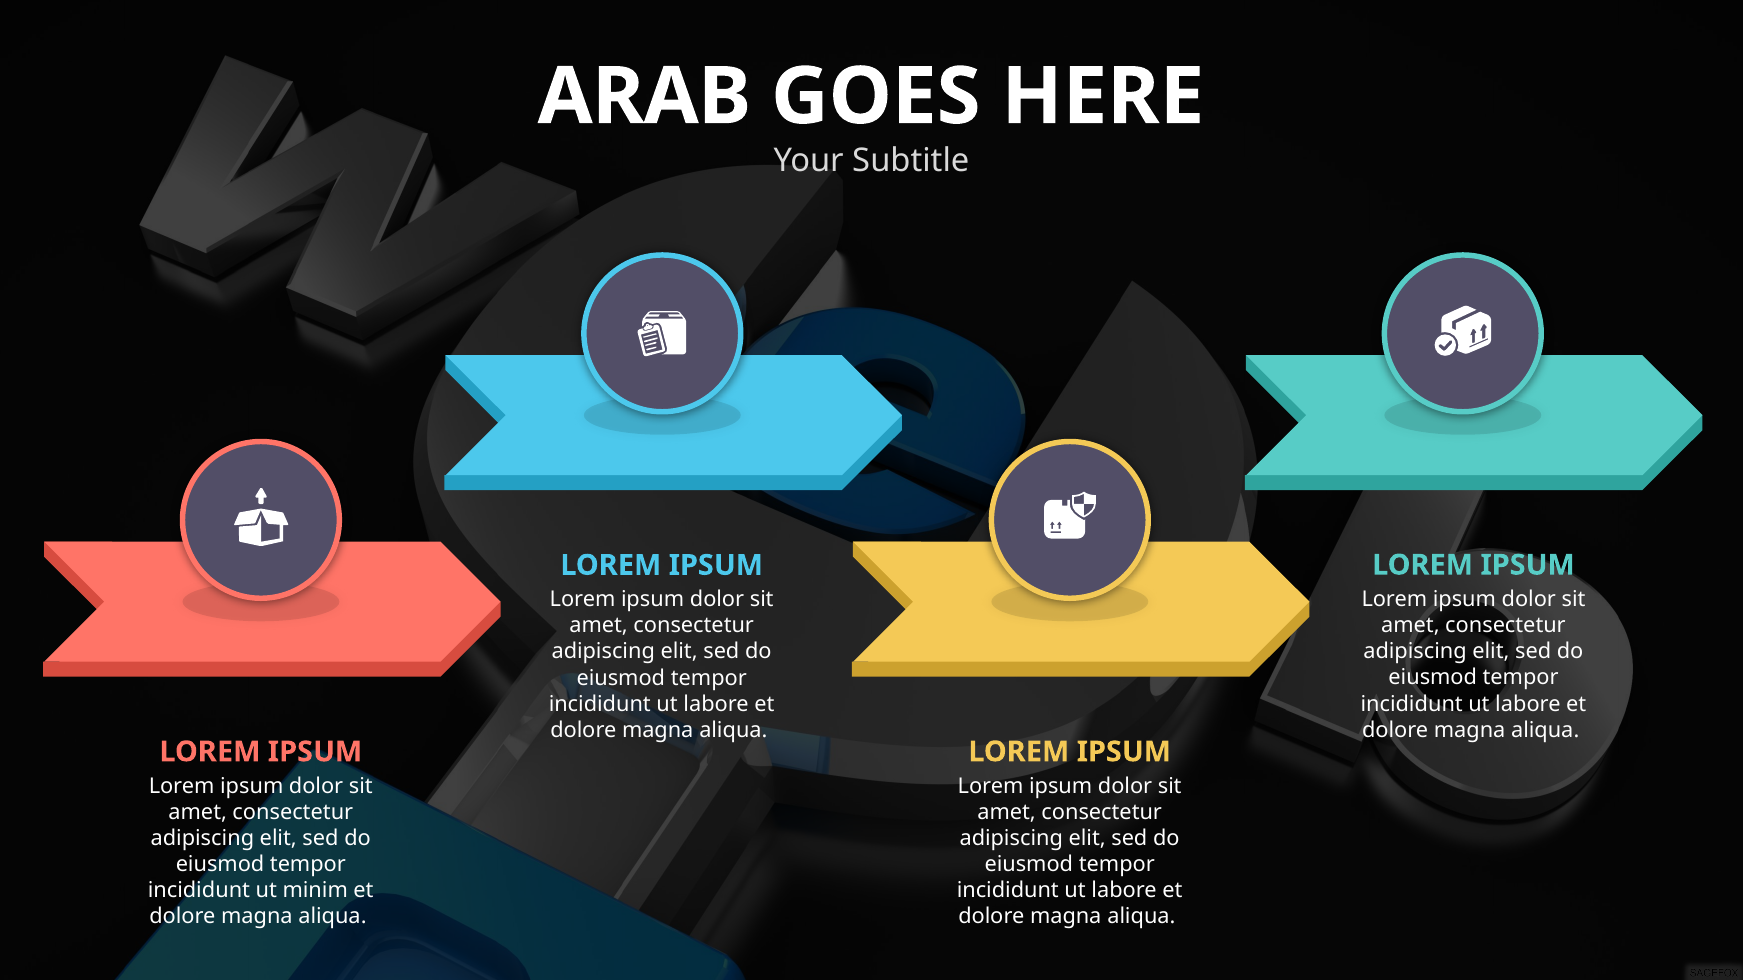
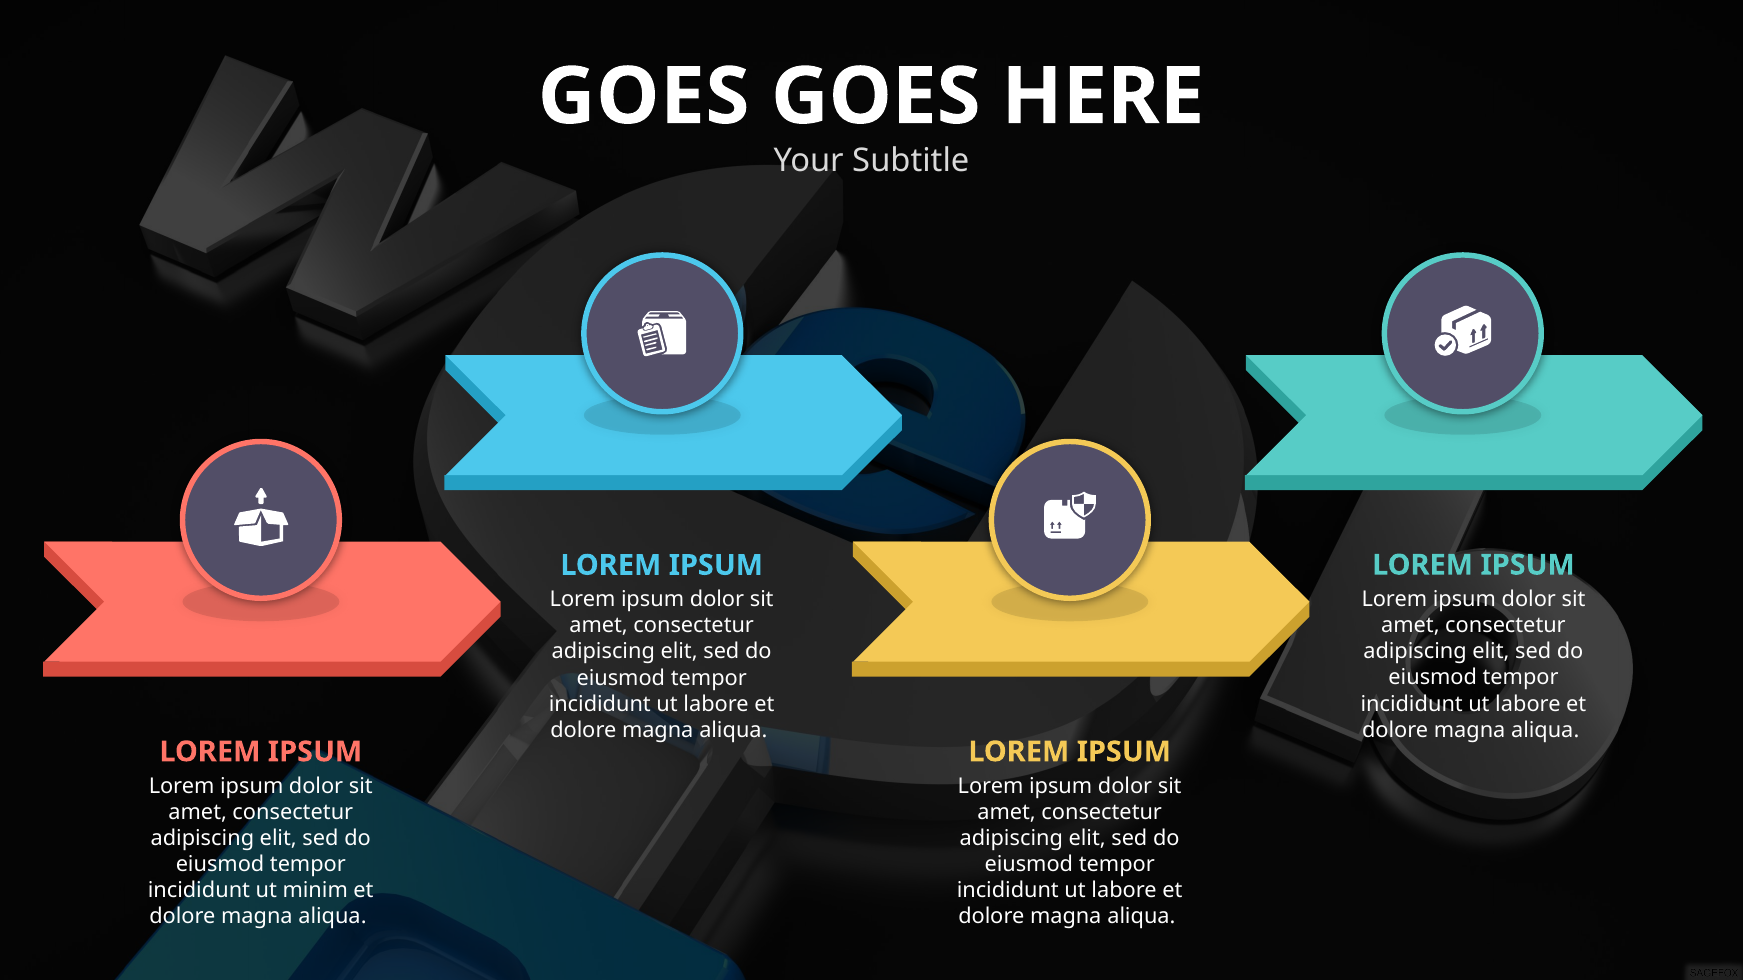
ARAB: ARAB -> GOES (644, 97)
